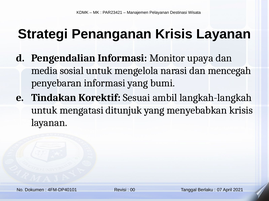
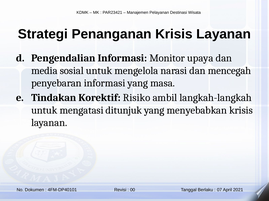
bumi: bumi -> masa (163, 83)
Sesuai: Sesuai -> Risiko (137, 98)
